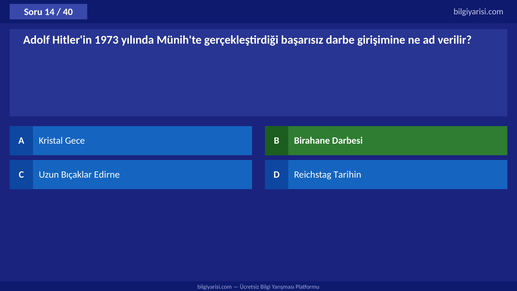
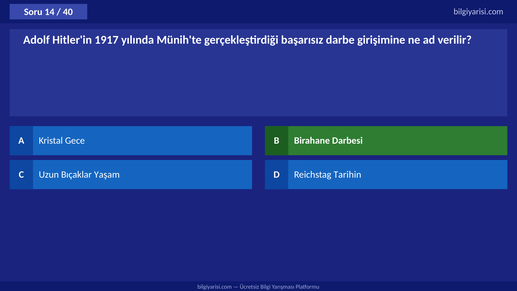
1973: 1973 -> 1917 (107, 40)
Edirne: Edirne -> Yaşam (107, 175)
